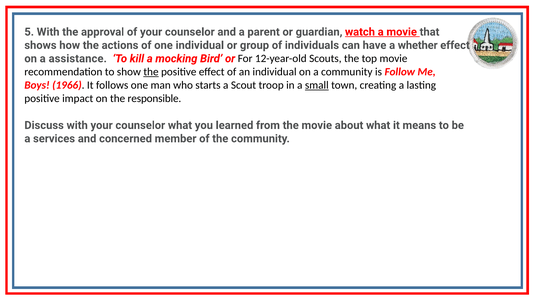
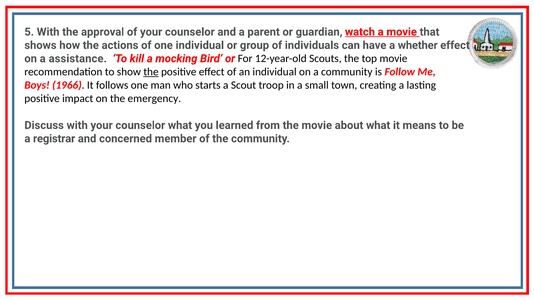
small underline: present -> none (317, 85)
responsible: responsible -> emergency (154, 99)
services: services -> registrar (54, 139)
